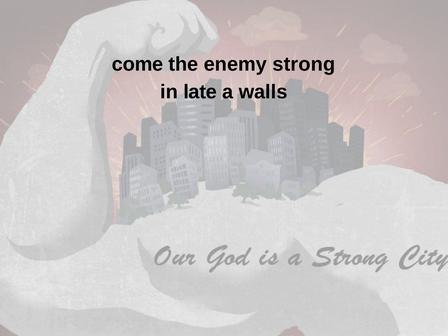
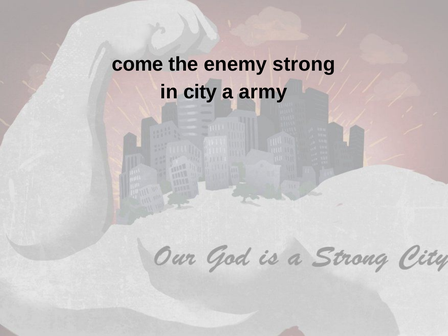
late: late -> city (200, 92)
walls: walls -> army (263, 92)
